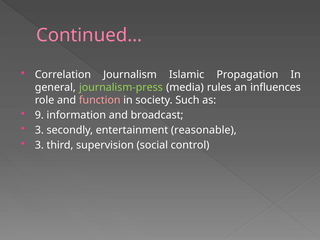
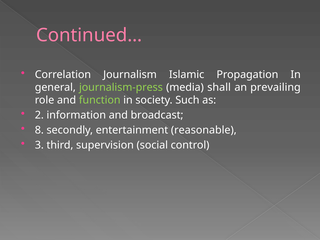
rules: rules -> shall (219, 87)
influences: influences -> prevailing (275, 87)
function colour: pink -> light green (100, 100)
9: 9 -> 2 (39, 115)
3: 3 -> 8 (39, 130)
